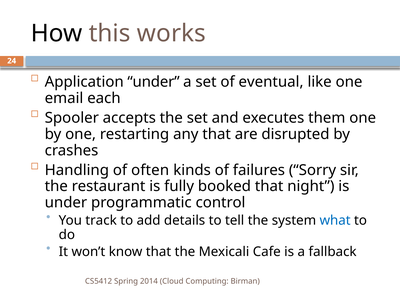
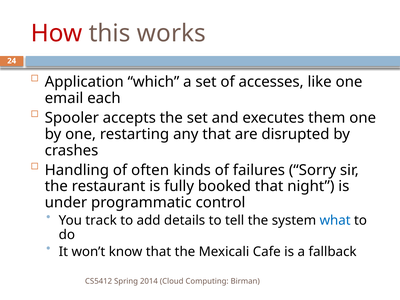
How colour: black -> red (57, 33)
Application under: under -> which (153, 82)
eventual: eventual -> accesses (271, 82)
